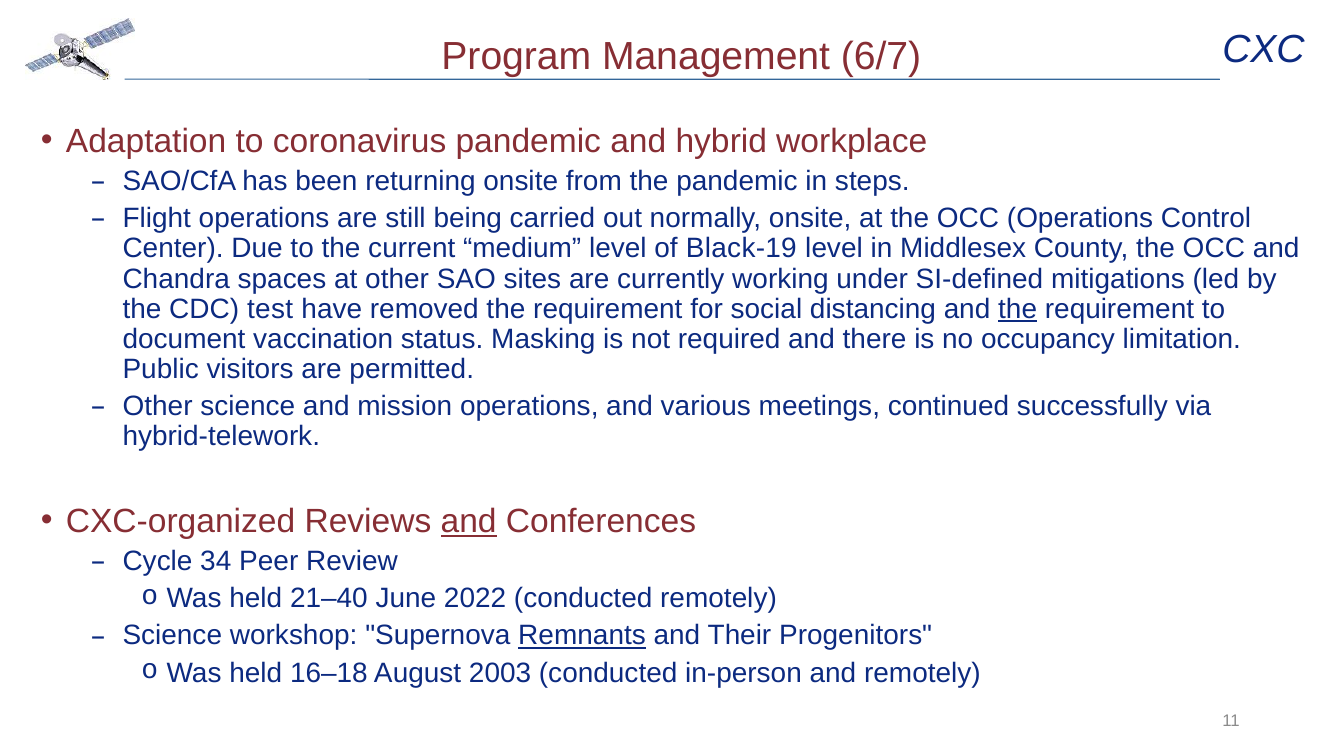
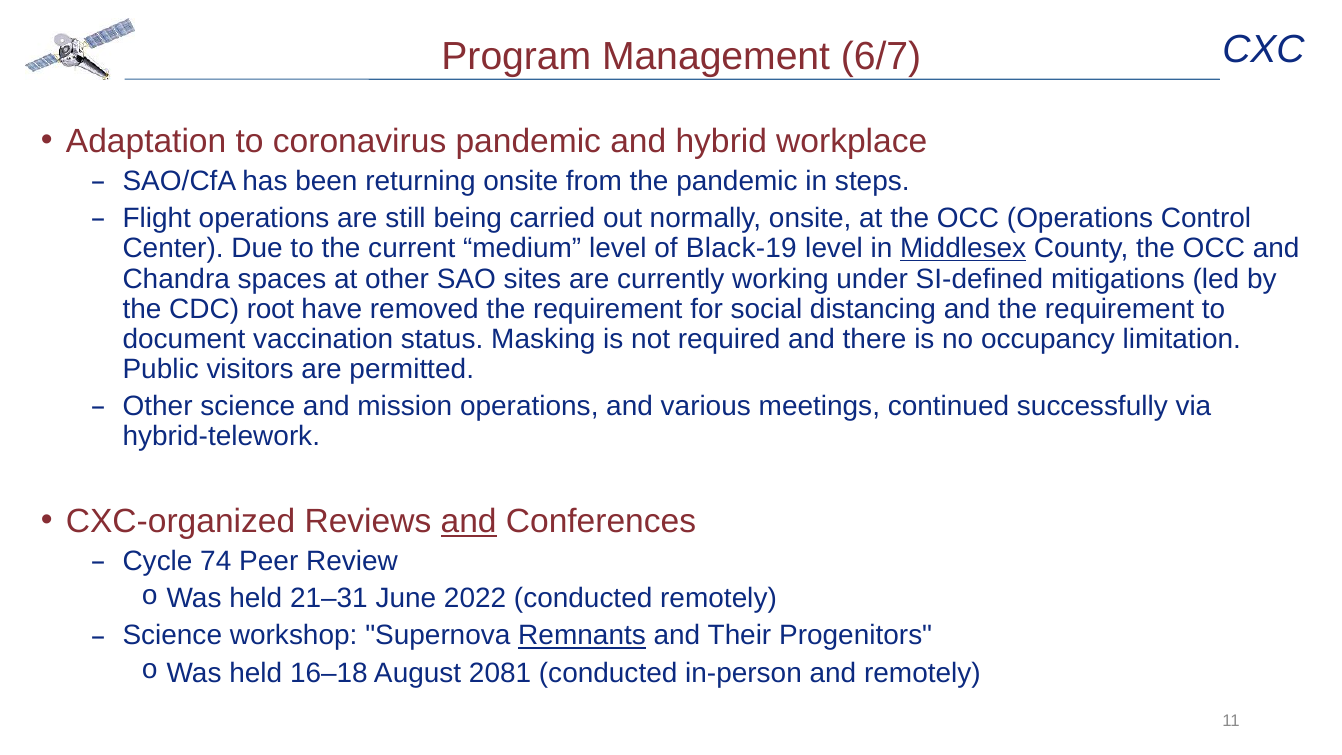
Middlesex underline: none -> present (963, 249)
test: test -> root (270, 309)
the underline: present -> none (1018, 309)
34: 34 -> 74 (216, 561)
21–40: 21–40 -> 21–31 (329, 598)
2003: 2003 -> 2081 (500, 673)
